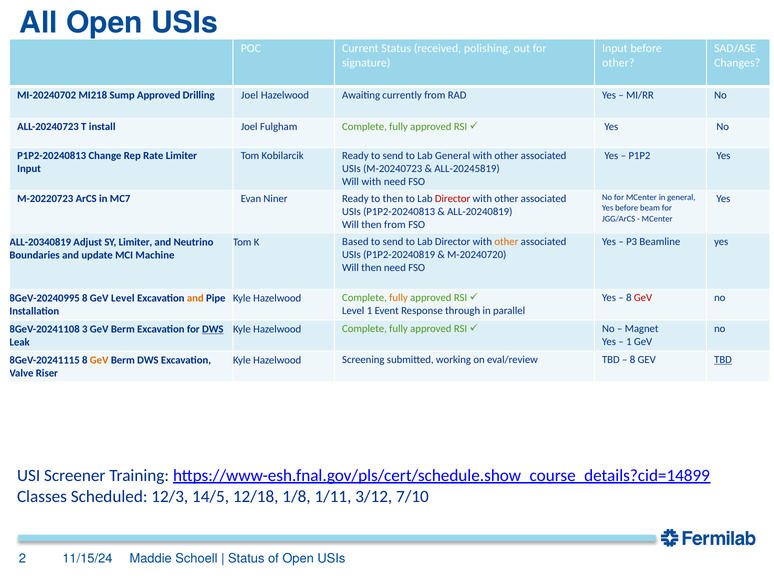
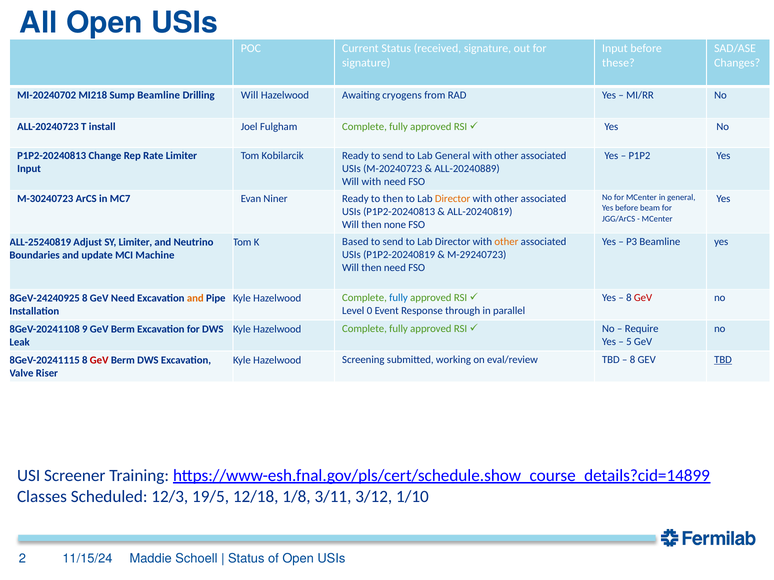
received polishing: polishing -> signature (487, 48)
other: other -> these (618, 63)
Sump Approved: Approved -> Beamline (159, 95)
Drilling Joel: Joel -> Will (250, 95)
currently: currently -> cryogens (402, 95)
ALL-20245819: ALL-20245819 -> ALL-20240889 (467, 169)
M-20220723: M-20220723 -> M-30240723 (45, 199)
Director colour: red -> orange (453, 199)
then from: from -> none (395, 225)
ALL-20340819: ALL-20340819 -> ALL-25240819 (40, 242)
M-20240720: M-20240720 -> M-29240723 (477, 255)
8GeV-20240995: 8GeV-20240995 -> 8GeV-24240925 (45, 298)
GeV Level: Level -> Need (123, 298)
fully colour: orange -> blue (399, 298)
Level 1: 1 -> 0 (369, 311)
3: 3 -> 9 (85, 329)
DWS underline: present -> none (213, 329)
Magnet: Magnet -> Require (642, 329)
1: 1 -> 5 (629, 342)
GeV colour: orange -> red (99, 360)
14/5: 14/5 -> 19/5 (211, 497)
1/11: 1/11 -> 3/11 (333, 497)
7/10: 7/10 -> 1/10 (412, 497)
